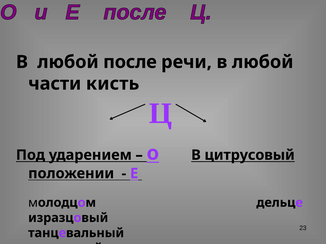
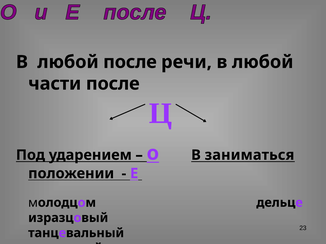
части кисть: кисть -> после (113, 84)
цитрусовый: цитрусовый -> заниматься (250, 155)
